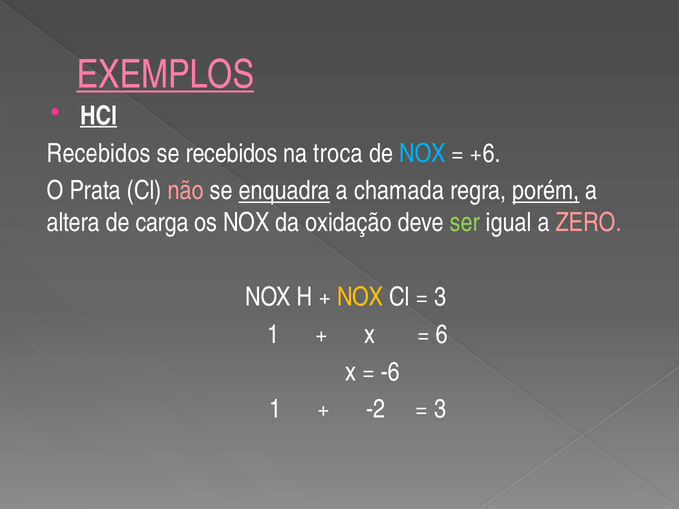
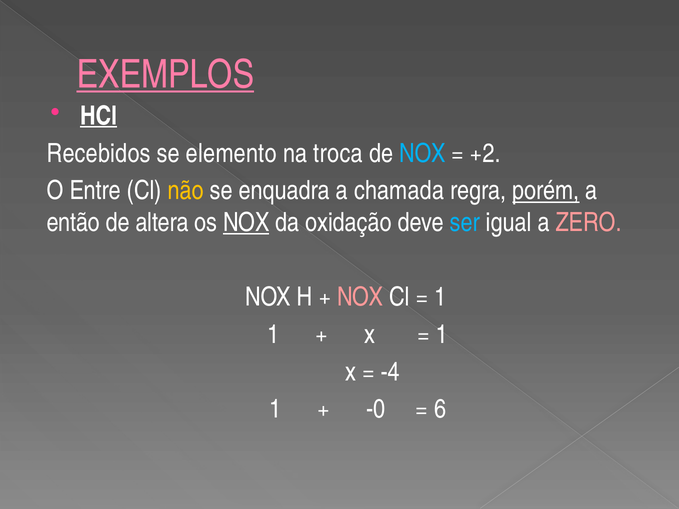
se recebidos: recebidos -> elemento (231, 153)
+6: +6 -> +2 (485, 153)
Prata: Prata -> Entre (95, 191)
não colour: pink -> yellow (186, 191)
enquadra underline: present -> none (284, 191)
altera: altera -> então (73, 222)
carga: carga -> altera (162, 222)
NOX underline: none -> present (246, 222)
ser colour: light green -> light blue (465, 222)
NOX colour: yellow -> pink (360, 297)
3: 3 -> 1 (440, 297)
6: 6 -> 1 (442, 335)
-6: -6 -> -4 (390, 372)
-2: -2 -> -0 (376, 409)
3: 3 -> 6 (440, 409)
